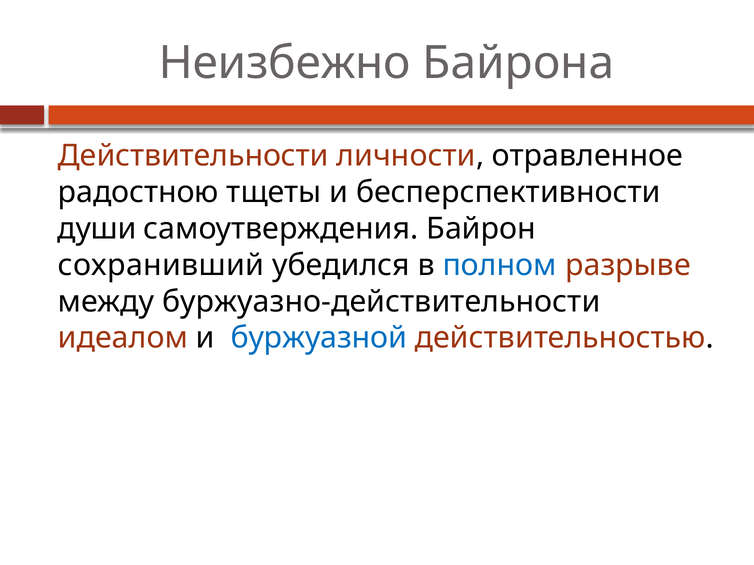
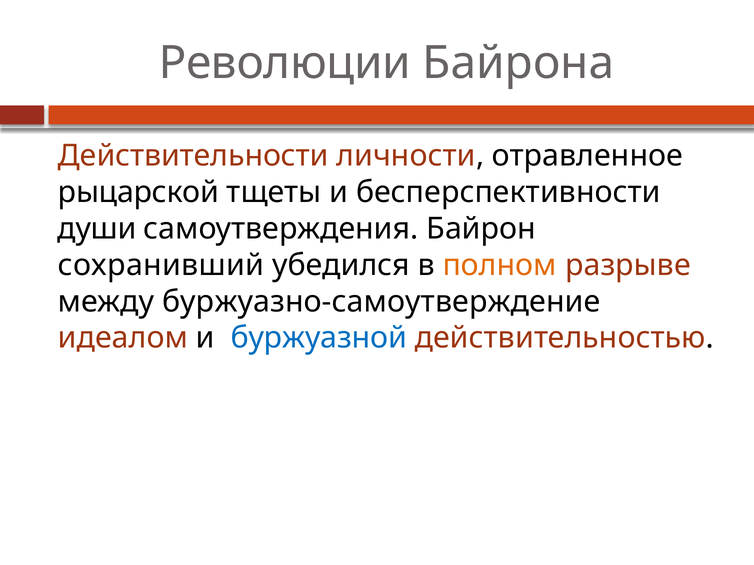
Неизбежно: Неизбежно -> Революции (285, 63)
радостною: радостною -> рыцарской (138, 192)
полном colour: blue -> orange (500, 265)
буржуазно-действительности: буржуазно-действительности -> буржуазно-самоутверждение (381, 302)
